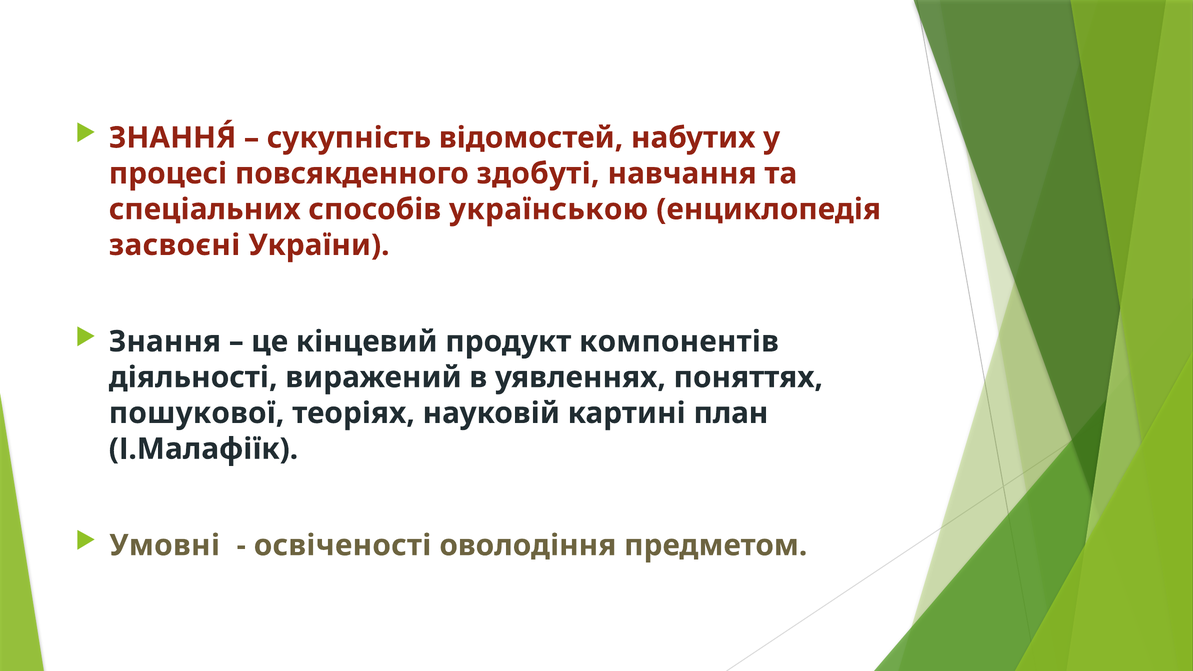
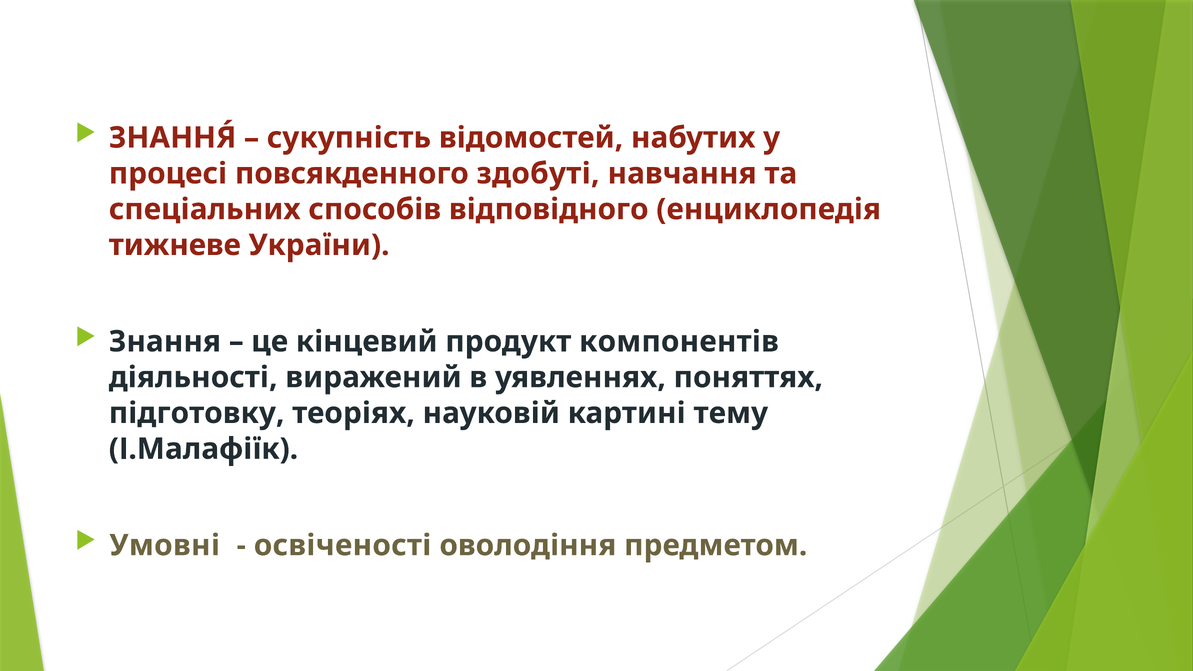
українською: українською -> відповідного (549, 209)
засвоєні: засвоєні -> тижневе (175, 245)
пошукової: пошукової -> підготовку (197, 413)
план: план -> тему (731, 413)
